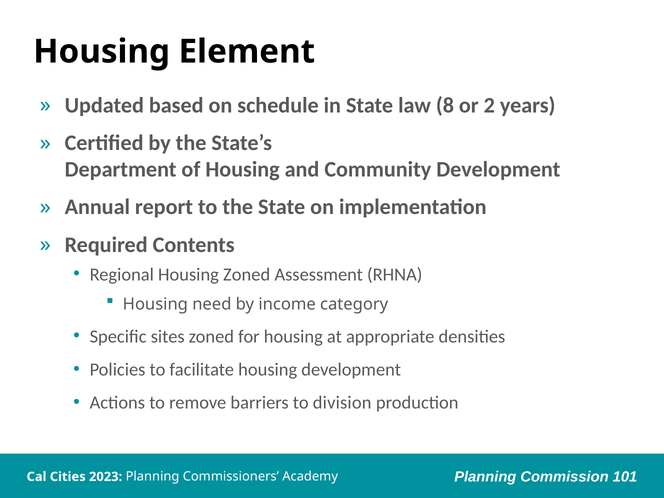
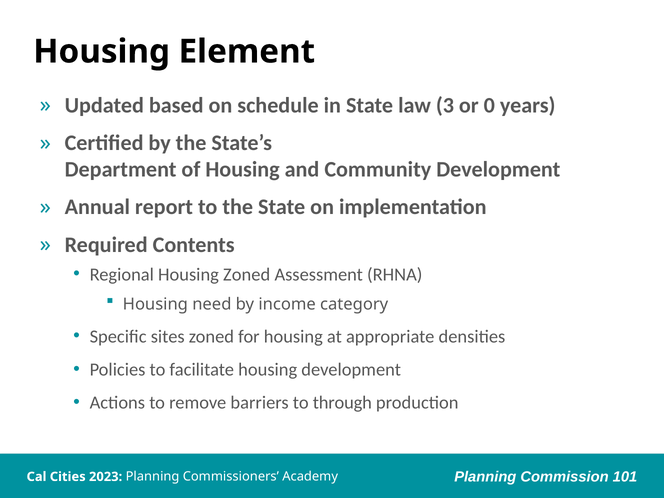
8: 8 -> 3 (445, 105)
2: 2 -> 0 (489, 105)
division: division -> through (342, 403)
